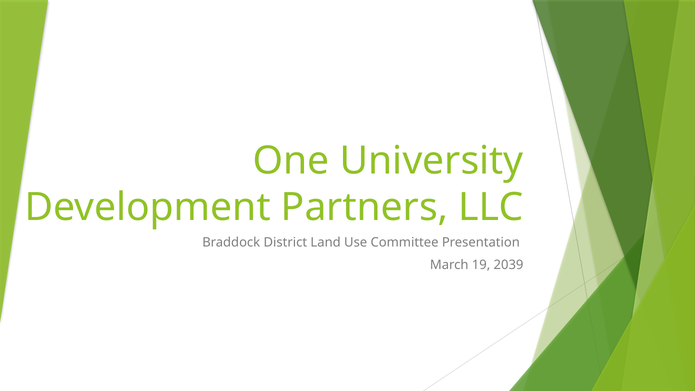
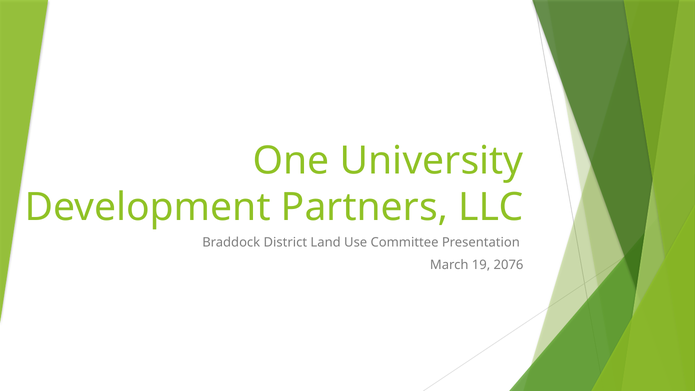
2039: 2039 -> 2076 (509, 265)
